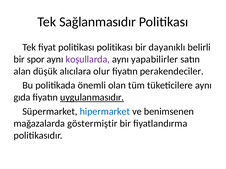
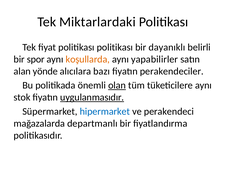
Sağlanmasıdır: Sağlanmasıdır -> Miktarlardaki (97, 22)
koşullarda colour: purple -> orange (88, 59)
düşük: düşük -> yönde (45, 72)
olur: olur -> bazı (102, 72)
olan underline: none -> present (117, 86)
gıda: gıda -> stok (22, 98)
benimsenen: benimsenen -> perakendeci (169, 112)
göstermiştir: göstermiştir -> departmanlı (92, 124)
